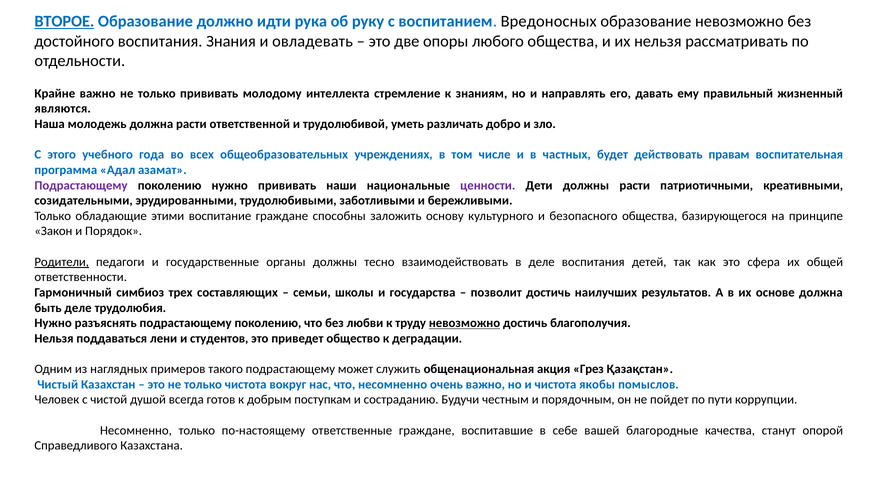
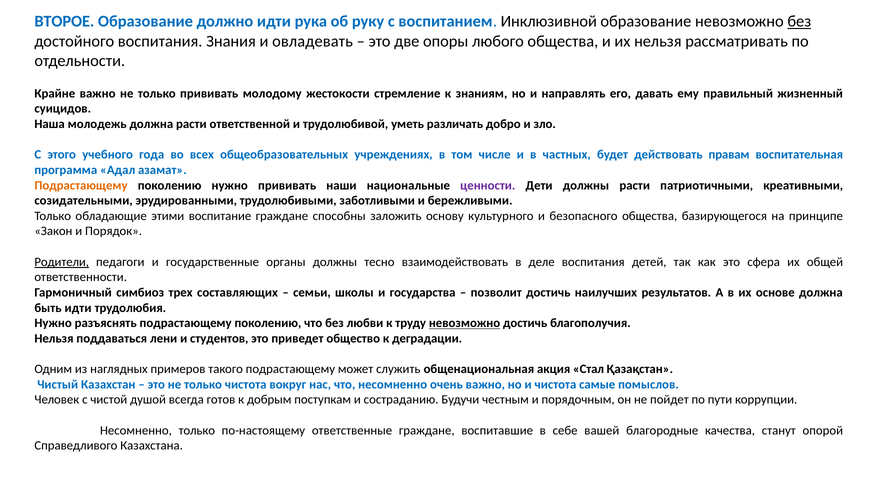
ВТОРОЕ underline: present -> none (64, 22)
Вредоносных: Вредоносных -> Инклюзивной (549, 22)
без underline: none -> present (799, 22)
интеллекта: интеллекта -> жестокости (338, 93)
являются: являются -> суицидов (63, 109)
Подрастающему colour: purple -> orange (81, 185)
быть деле: деле -> идти (78, 308)
Грез: Грез -> Стал (589, 369)
якобы: якобы -> самые (597, 385)
